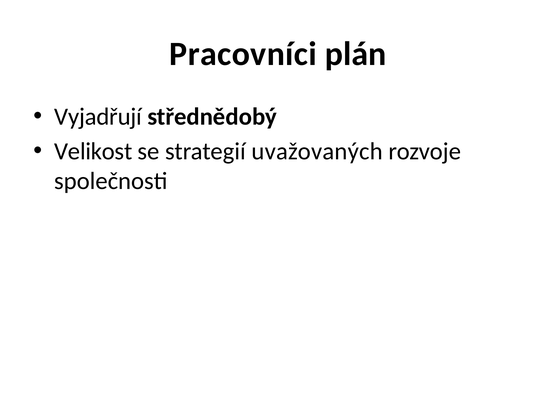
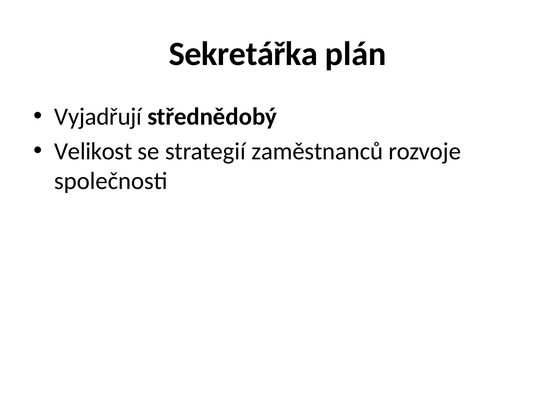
Pracovníci: Pracovníci -> Sekretářka (243, 54)
uvažovaných: uvažovaných -> zaměstnanců (317, 151)
